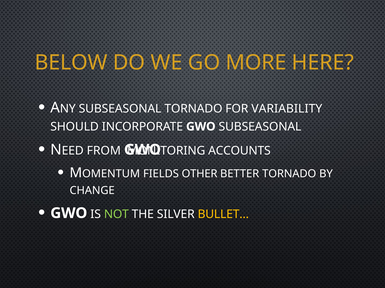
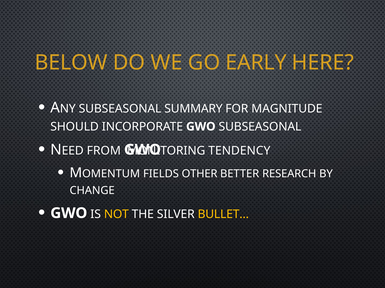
MORE: MORE -> EARLY (256, 63)
SUBSEASONAL TORNADO: TORNADO -> SUMMARY (193, 109)
VARIABILITY: VARIABILITY -> MAGNITUDE (287, 109)
ACCOUNTS: ACCOUNTS -> TENDENCY (239, 151)
BETTER TORNADO: TORNADO -> RESEARCH (289, 174)
NOT colour: light green -> yellow (116, 215)
